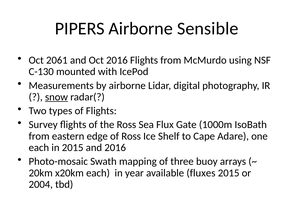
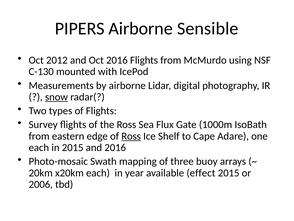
2061: 2061 -> 2012 (57, 60)
Ross underline: none -> present (131, 136)
fluxes: fluxes -> effect (201, 173)
2004: 2004 -> 2006 (41, 184)
